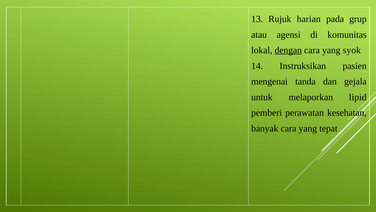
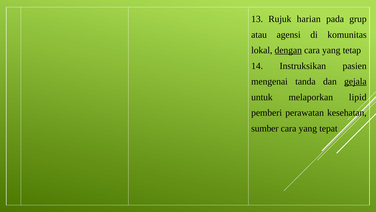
syok: syok -> tetap (352, 50)
gejala underline: none -> present (355, 81)
banyak: banyak -> sumber (265, 128)
